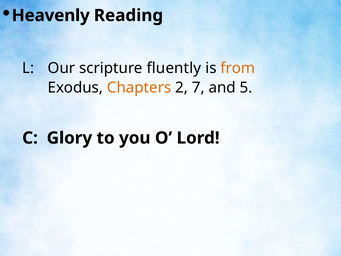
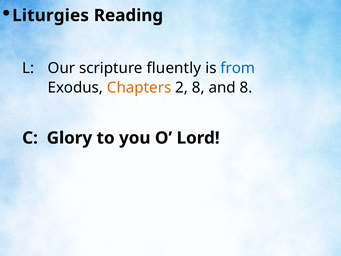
Heavenly: Heavenly -> Liturgies (51, 15)
from colour: orange -> blue (238, 68)
2 7: 7 -> 8 (198, 88)
and 5: 5 -> 8 (246, 88)
